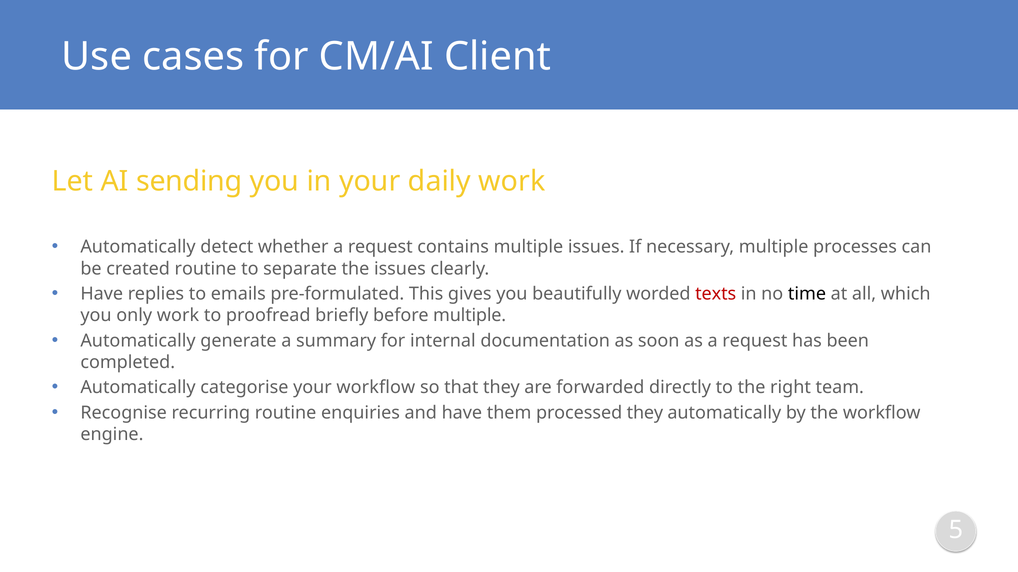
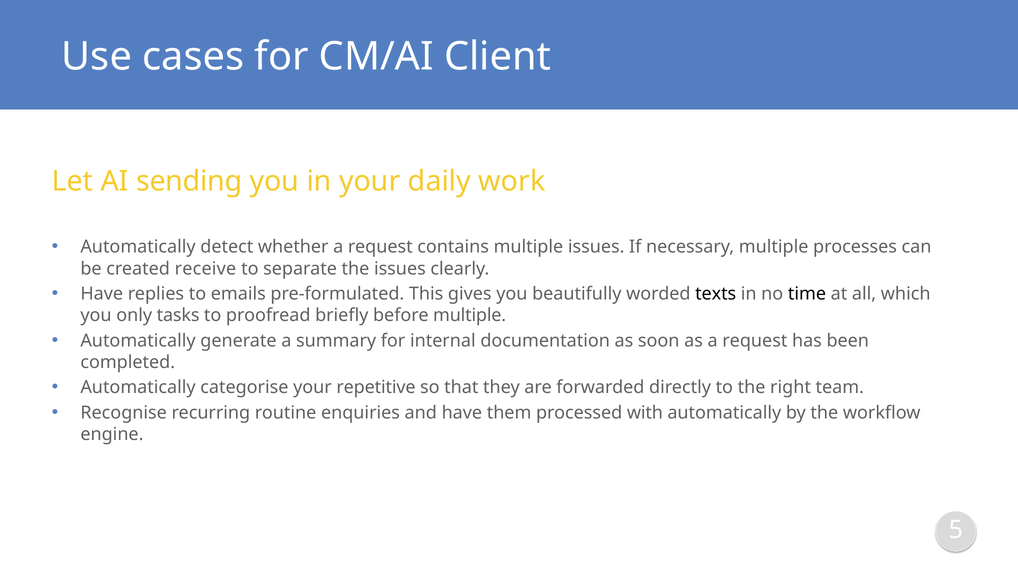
created routine: routine -> receive (205, 269)
texts colour: red -> black (716, 294)
only work: work -> tasks (178, 316)
your workflow: workflow -> repetitive (376, 388)
processed they: they -> with (645, 413)
